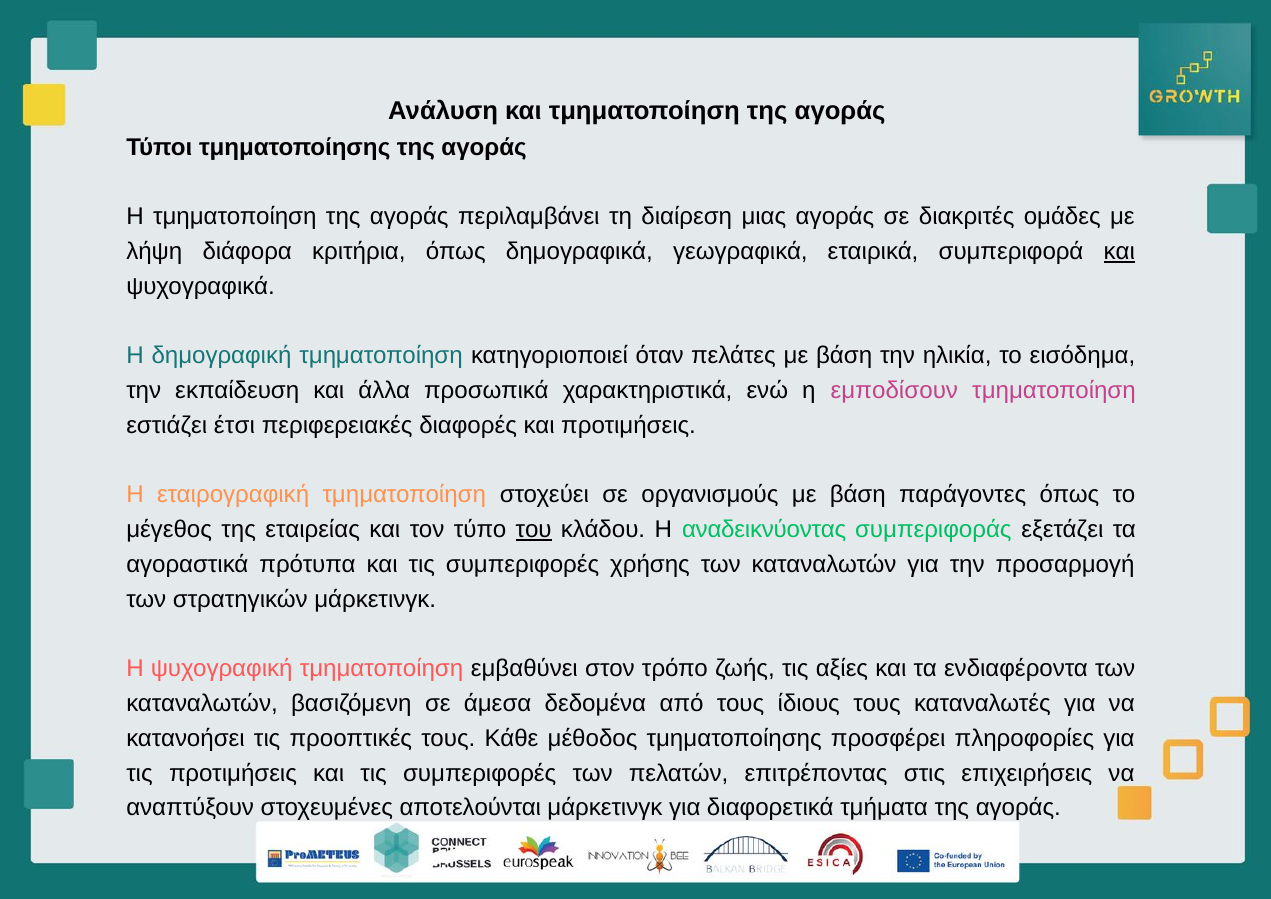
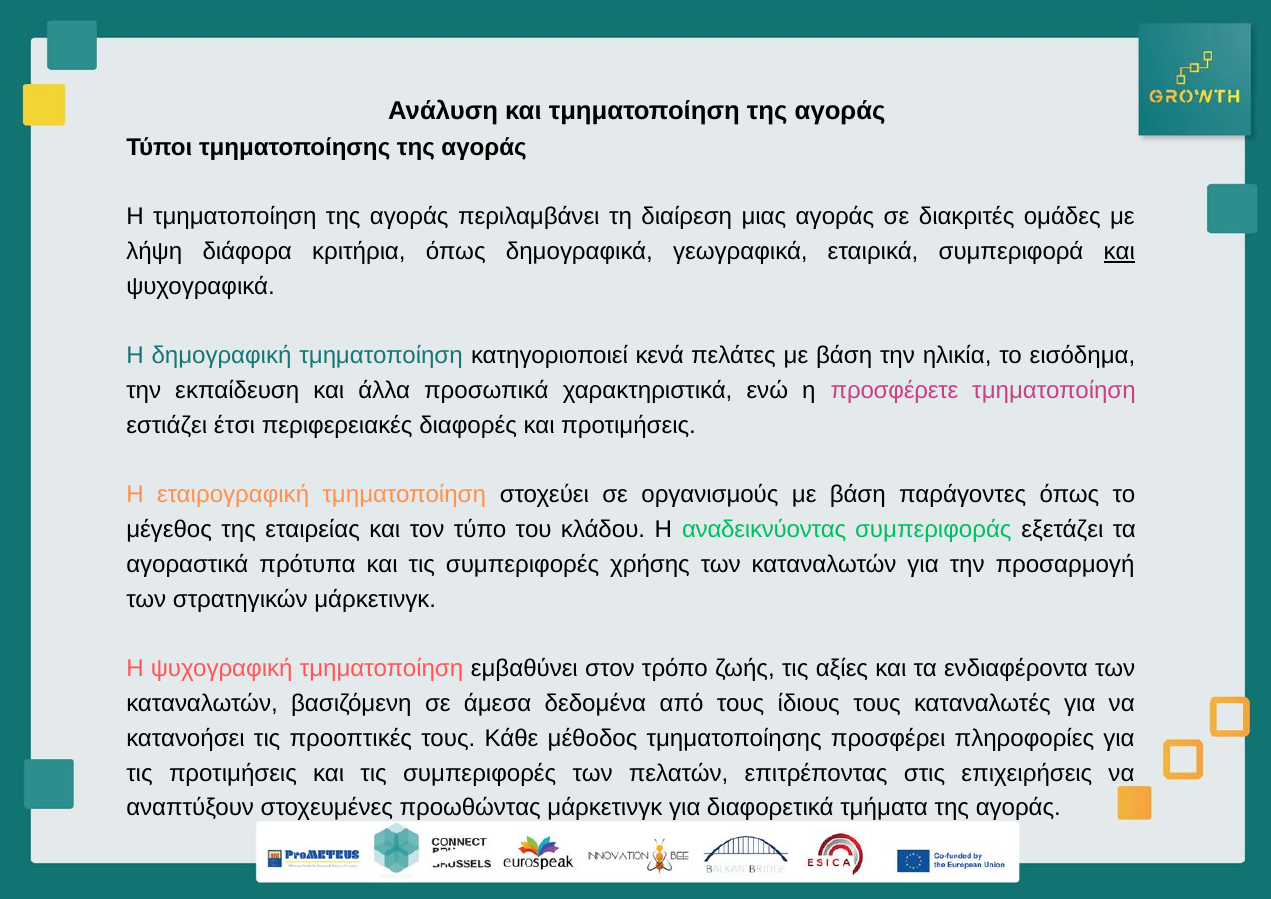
όταν: όταν -> κενά (660, 356)
εμποδίσουν: εμποδίσουν -> προσφέρετε (894, 391)
του underline: present -> none (534, 530)
αποτελούνται: αποτελούνται -> προωθώντας (470, 808)
